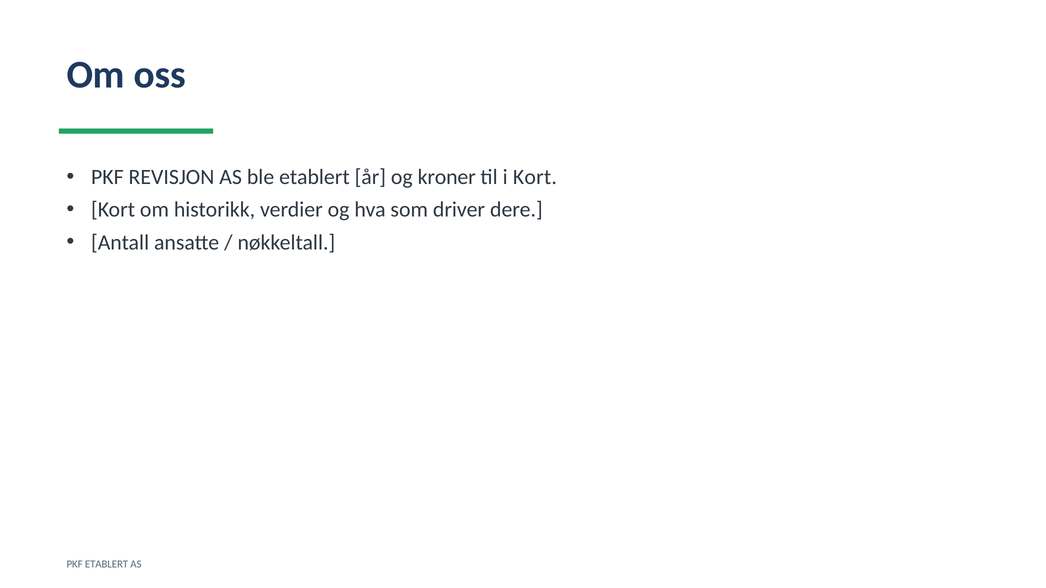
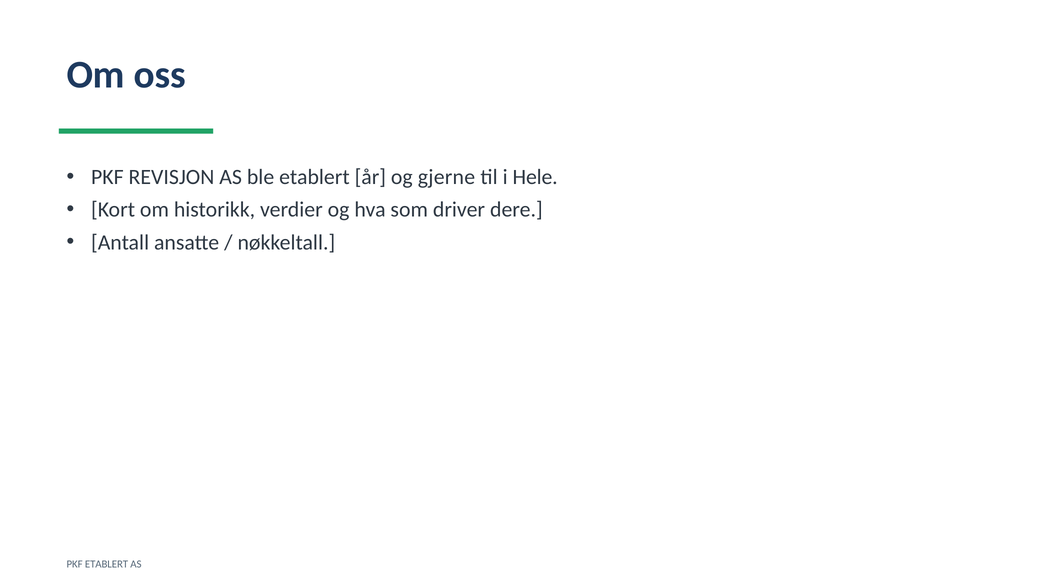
kroner: kroner -> gjerne (446, 177)
i Kort: Kort -> Hele (535, 177)
